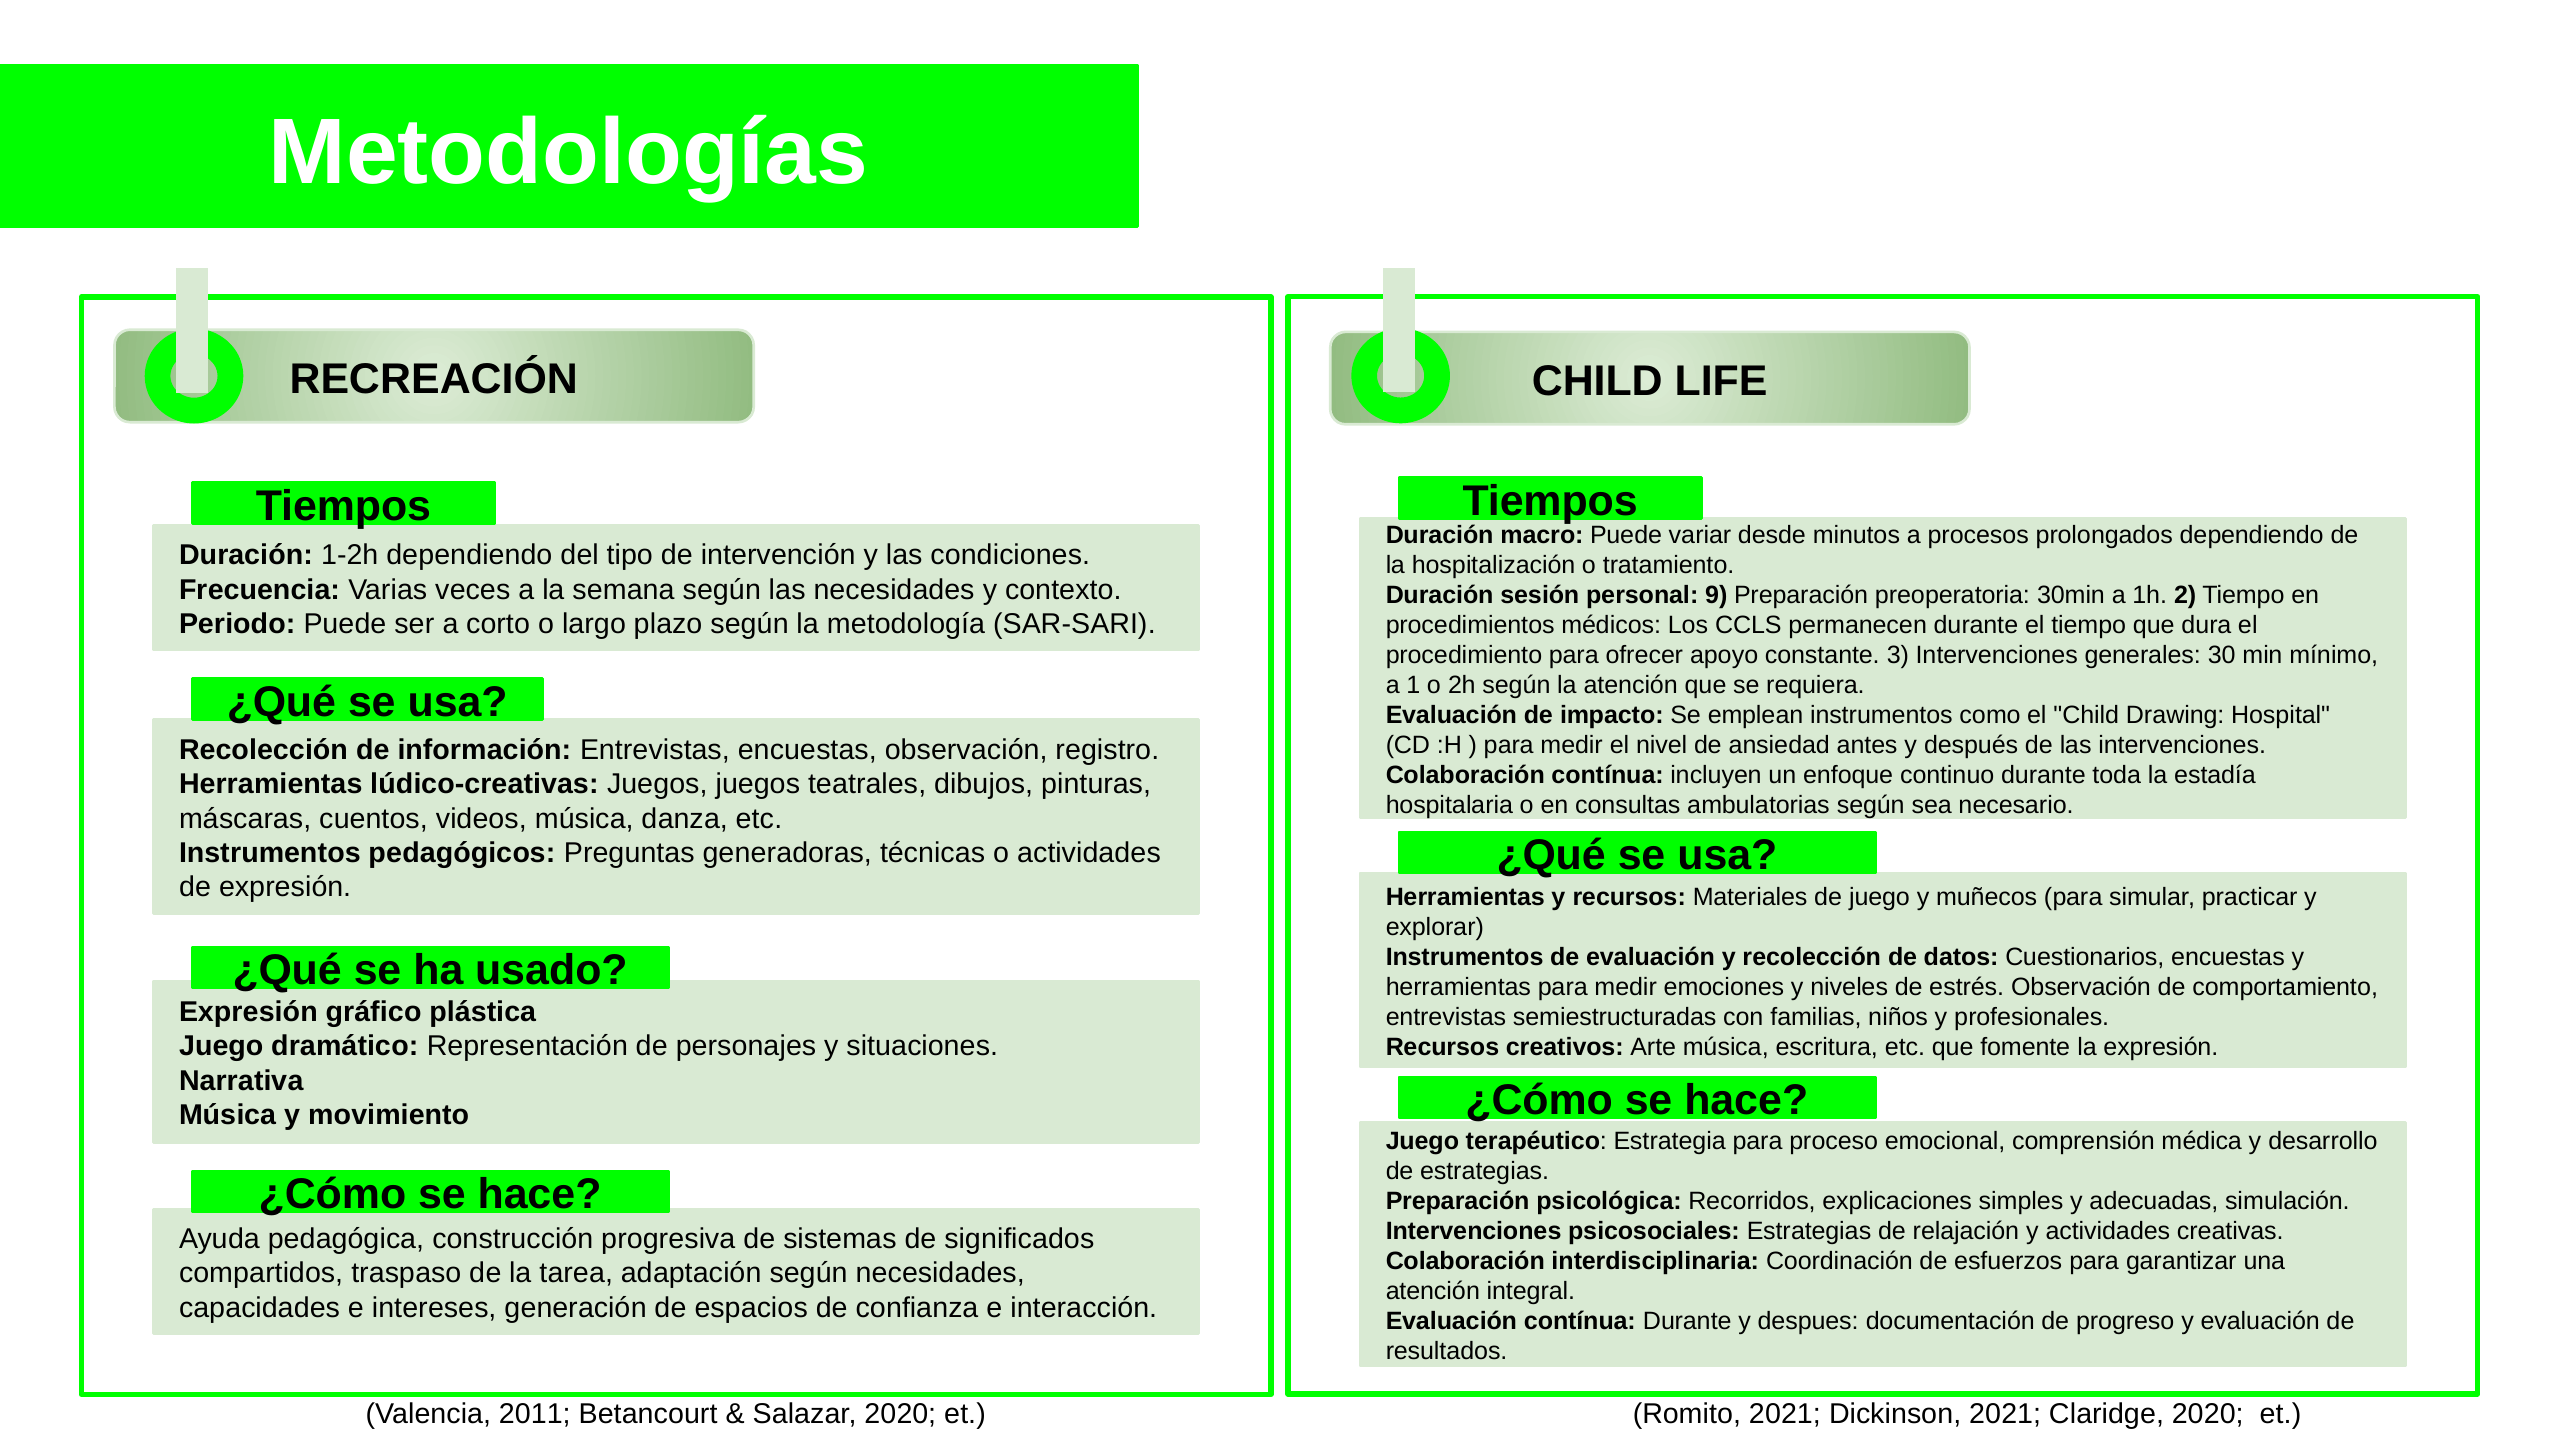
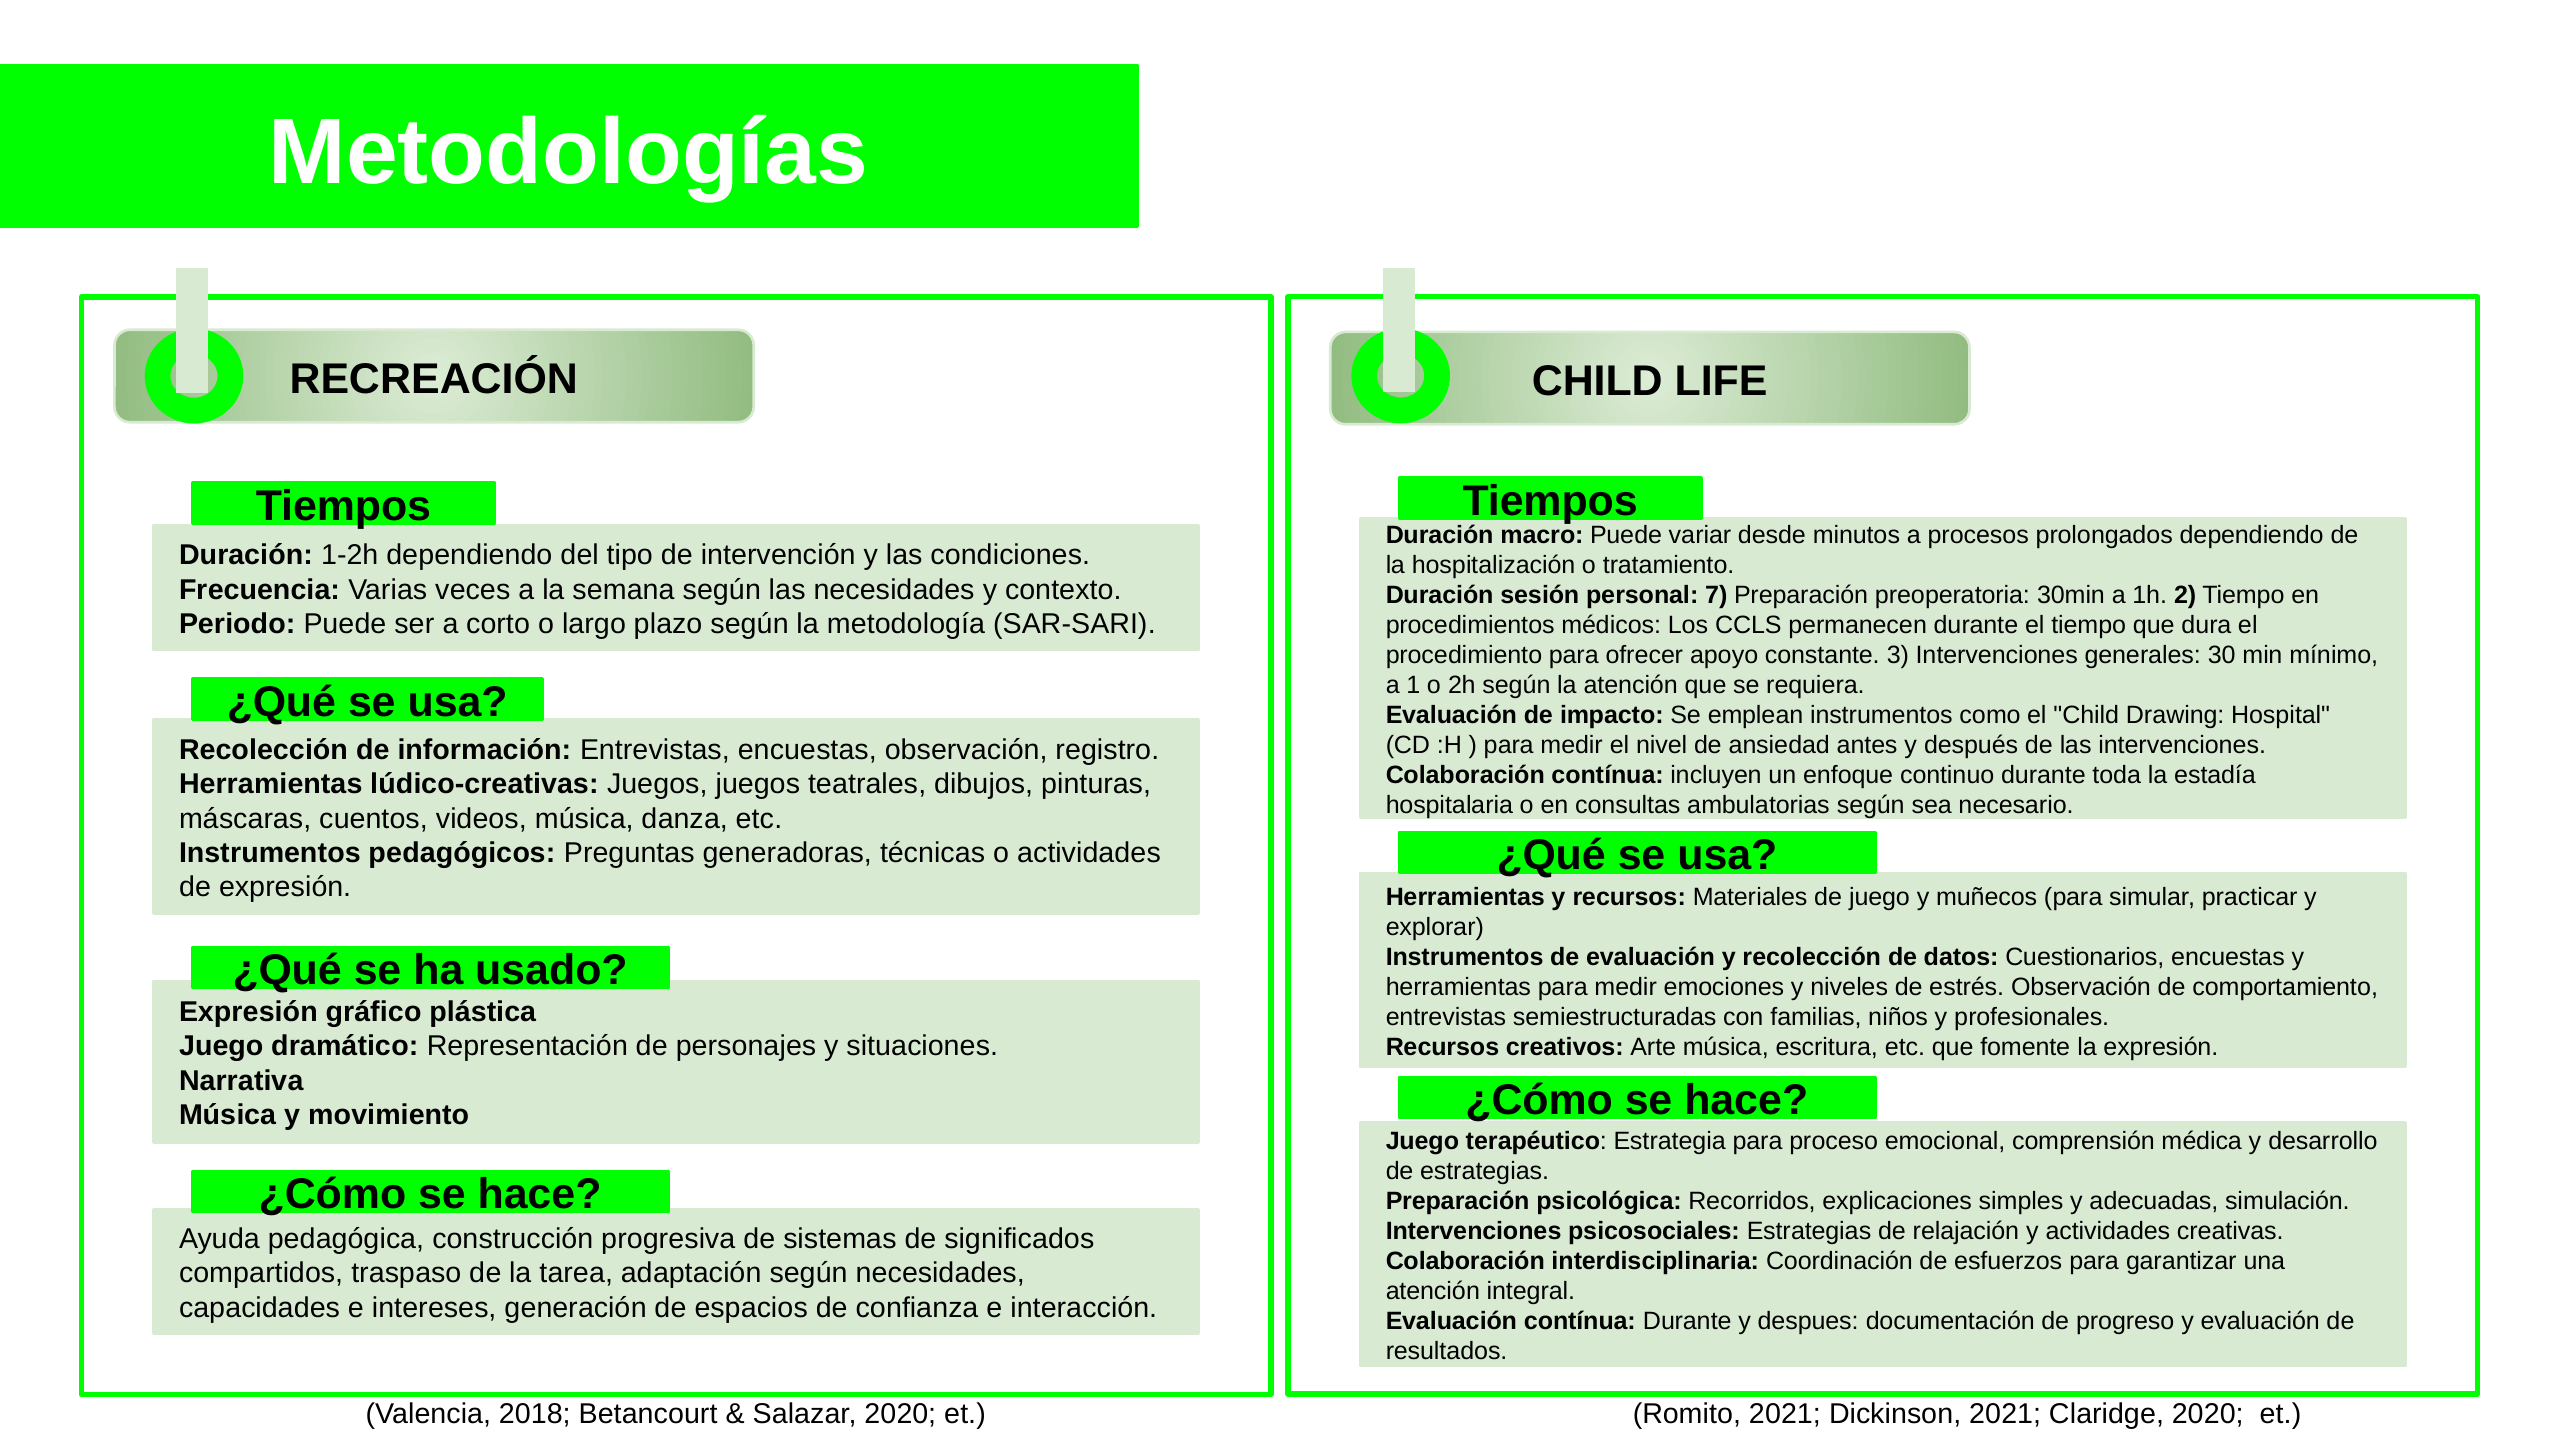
9: 9 -> 7 (1716, 595)
2011: 2011 -> 2018 (535, 1414)
